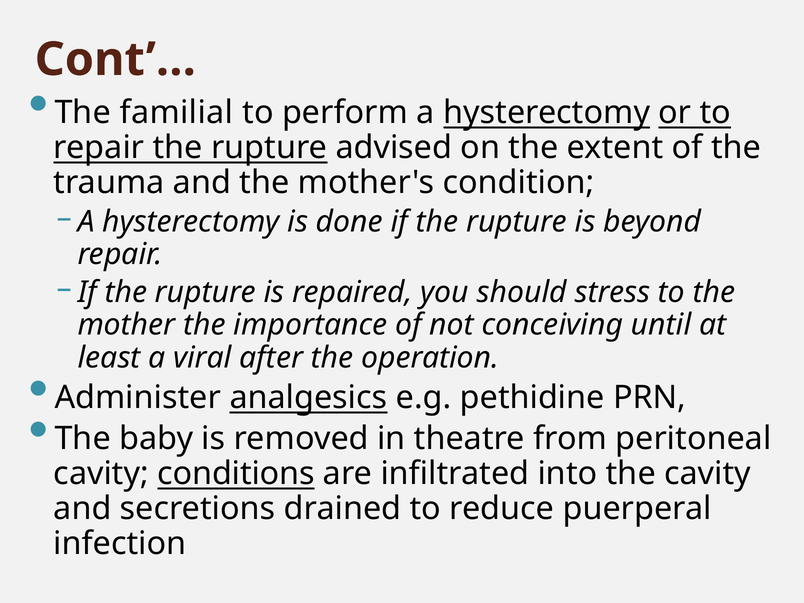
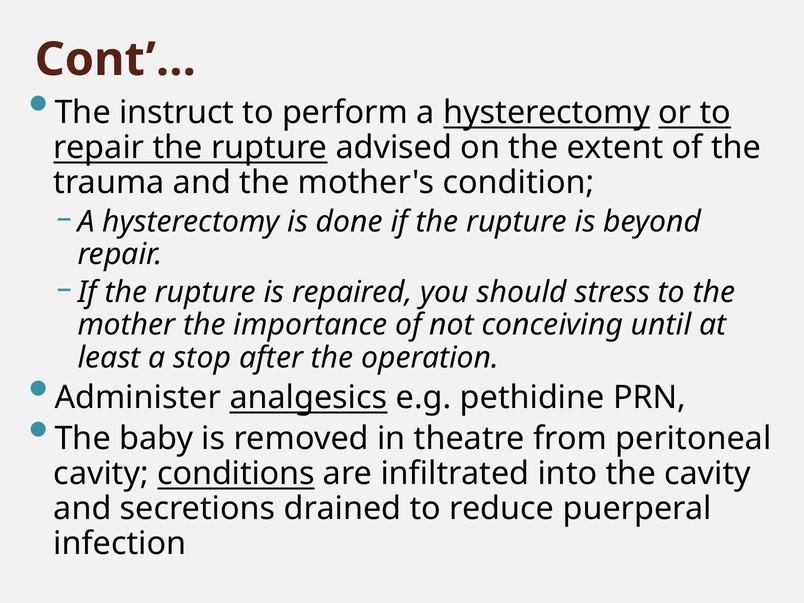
familial: familial -> instruct (177, 113)
viral: viral -> stop (202, 358)
